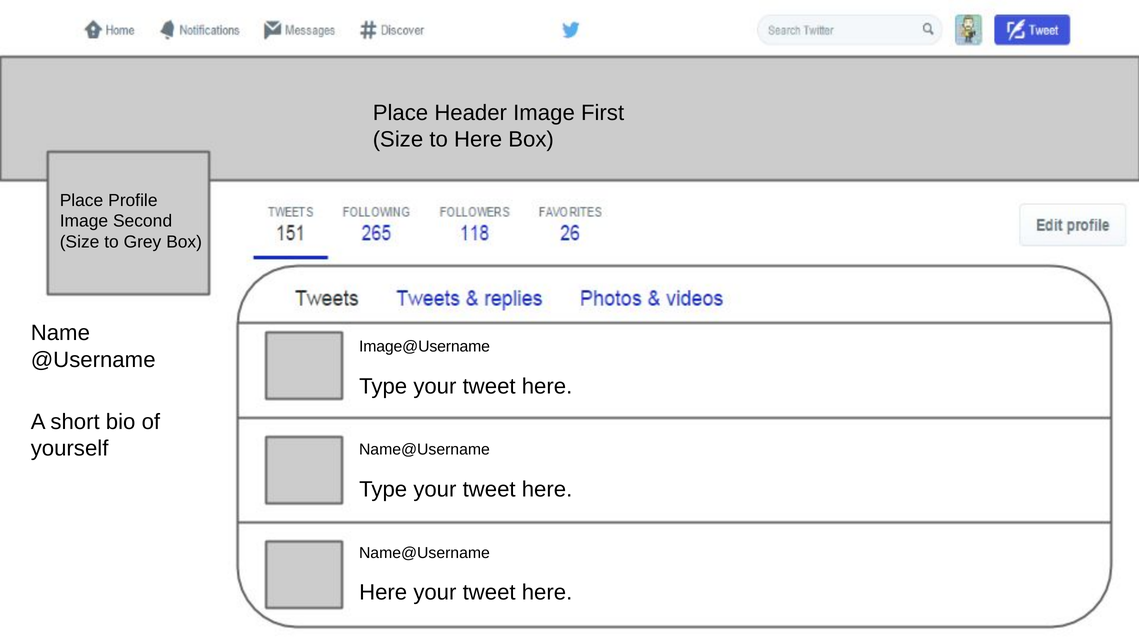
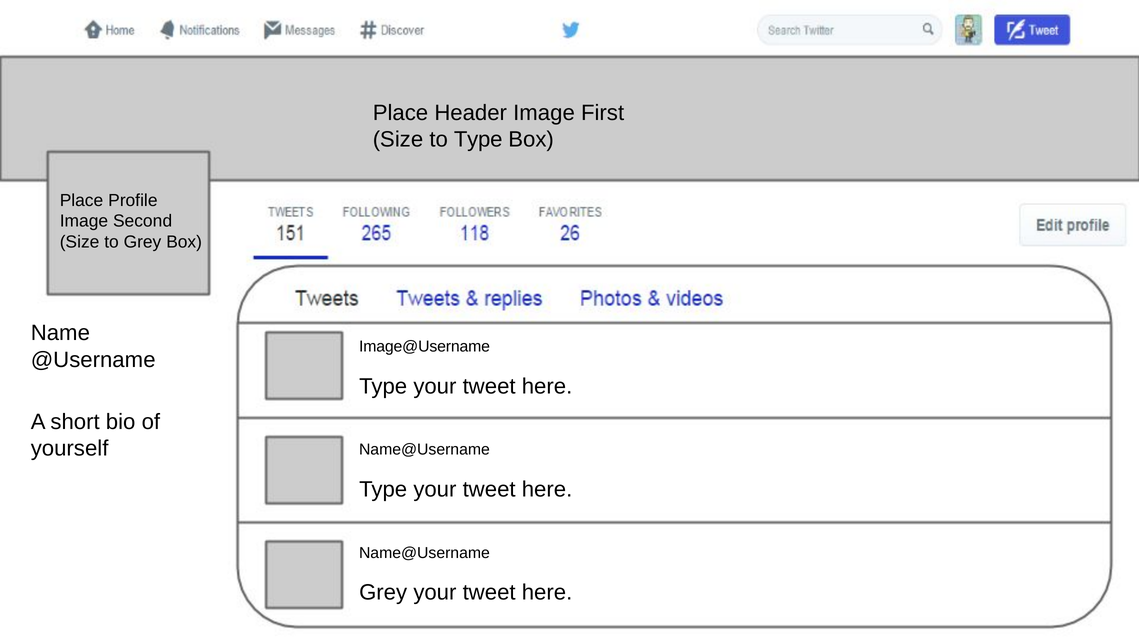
to Here: Here -> Type (478, 139)
Here: Here -> Grey (383, 592)
